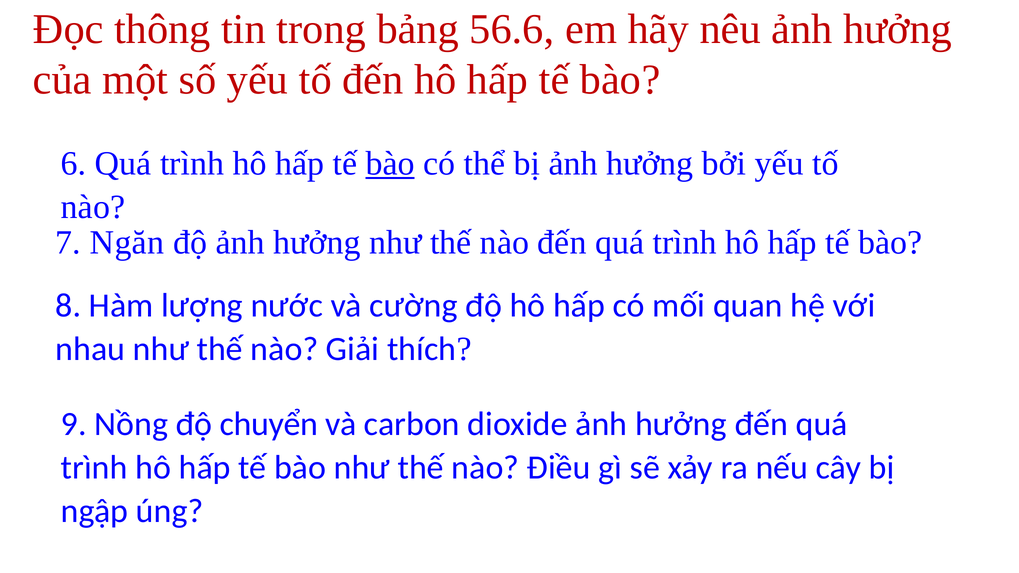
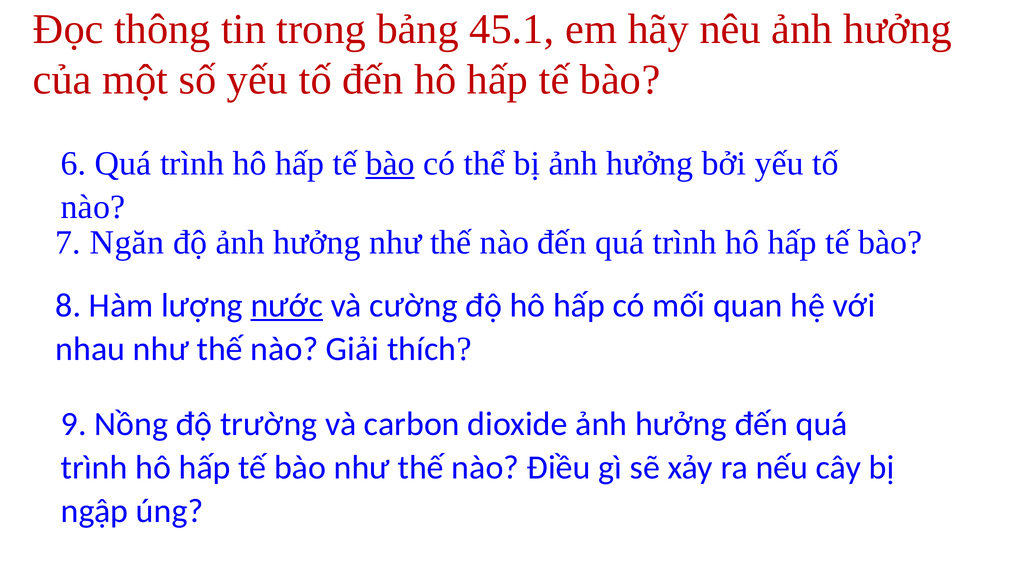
56.6: 56.6 -> 45.1 (512, 29)
nước underline: none -> present (287, 306)
chuyển: chuyển -> trường (269, 424)
